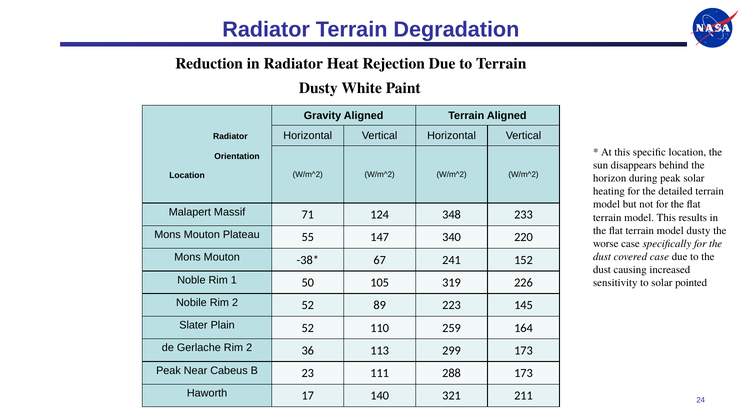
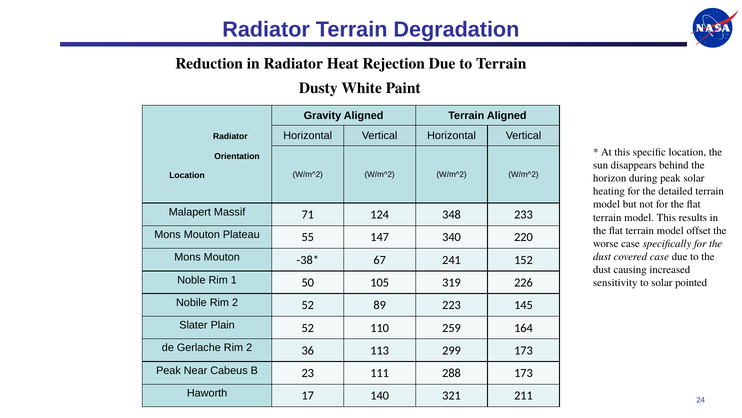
model dusty: dusty -> offset (699, 230)
